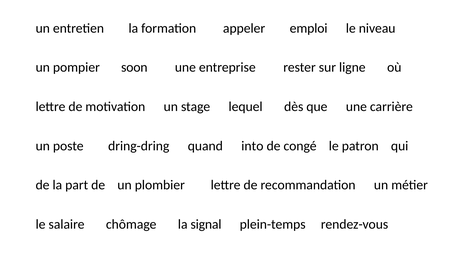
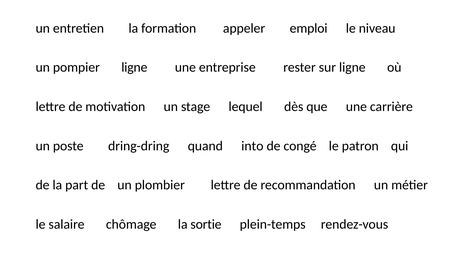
pompier soon: soon -> ligne (134, 67)
signal: signal -> sortie (206, 224)
